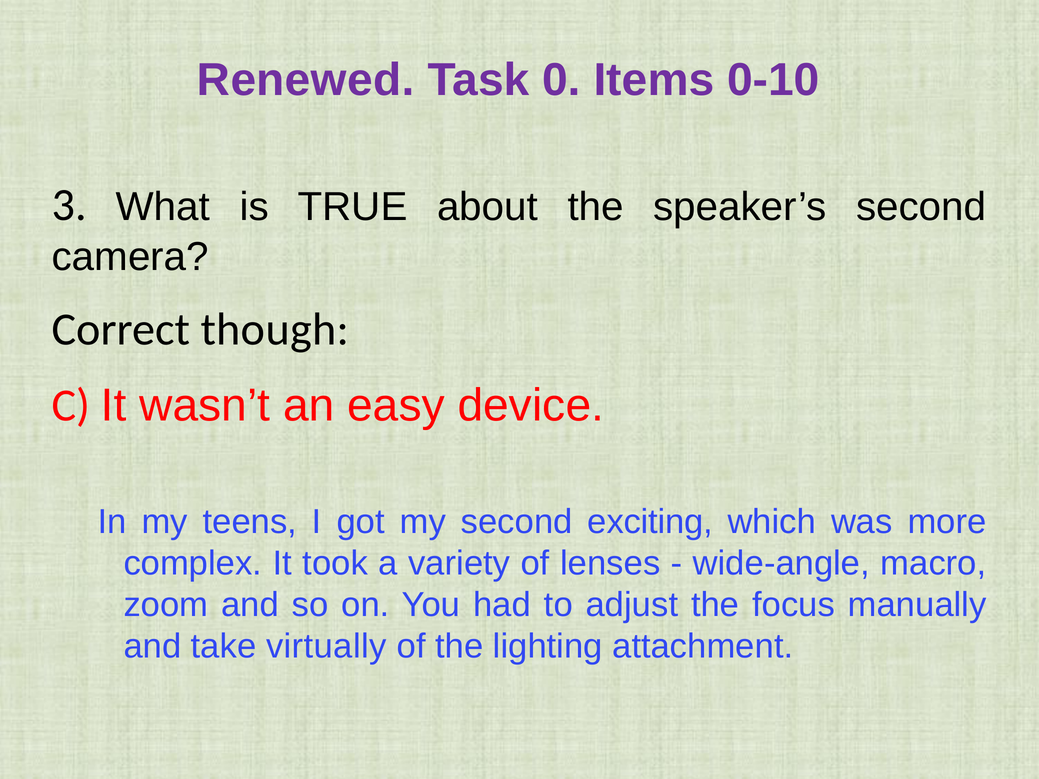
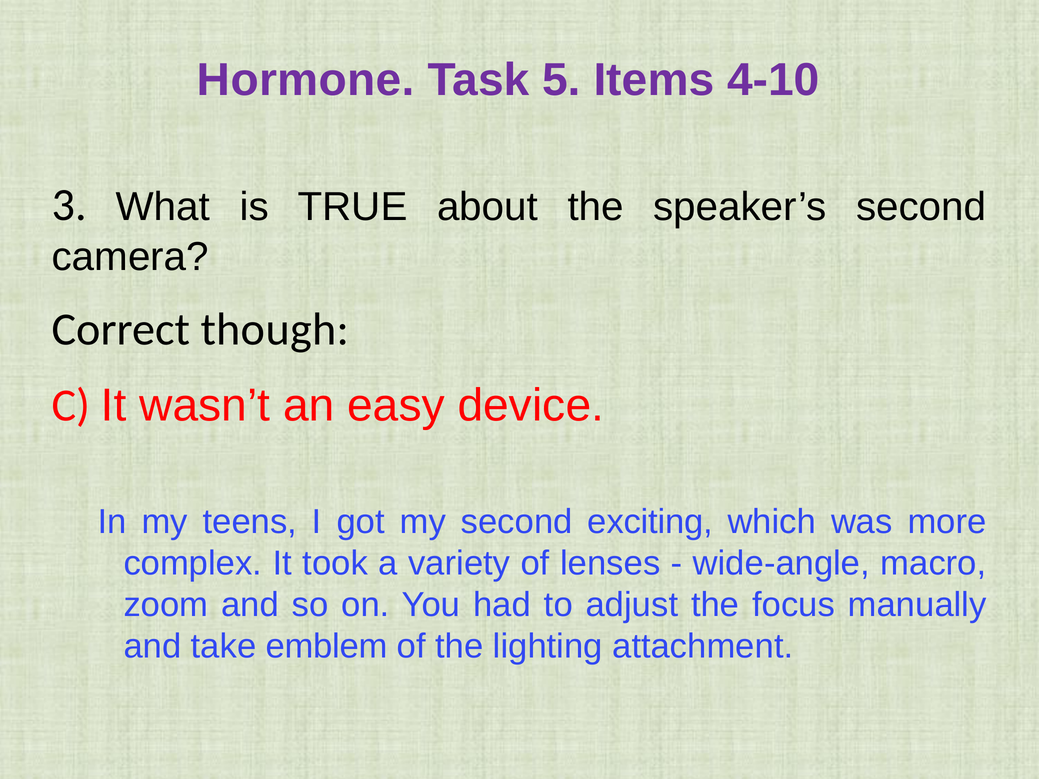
Renewed: Renewed -> Hormone (306, 80)
0: 0 -> 5 (561, 80)
0-10: 0-10 -> 4-10 (773, 80)
virtually: virtually -> emblem (327, 647)
